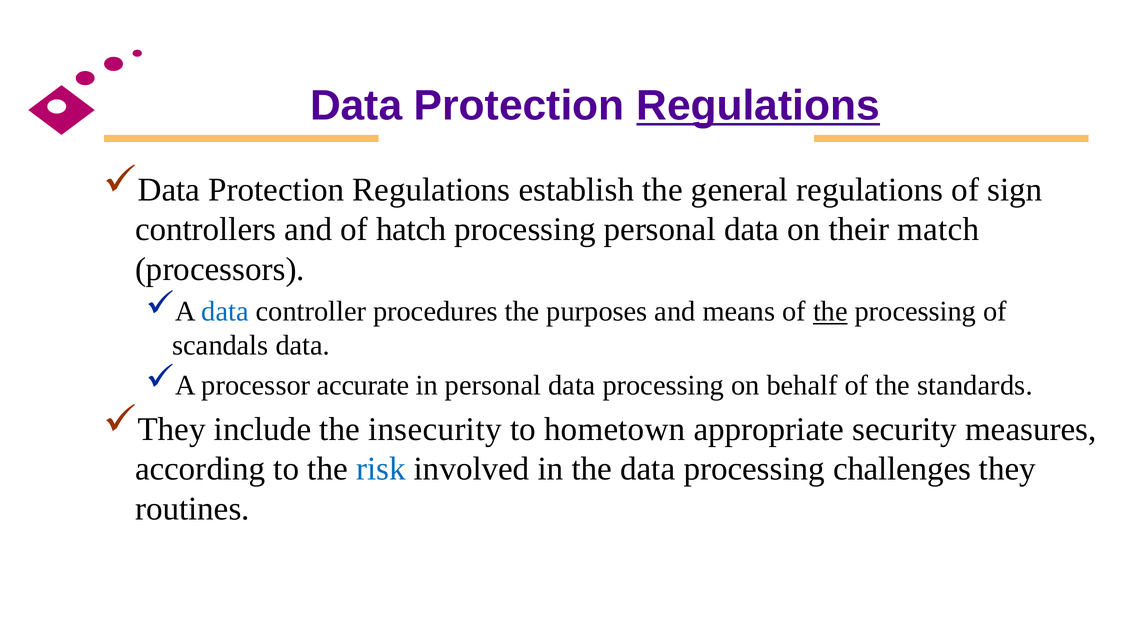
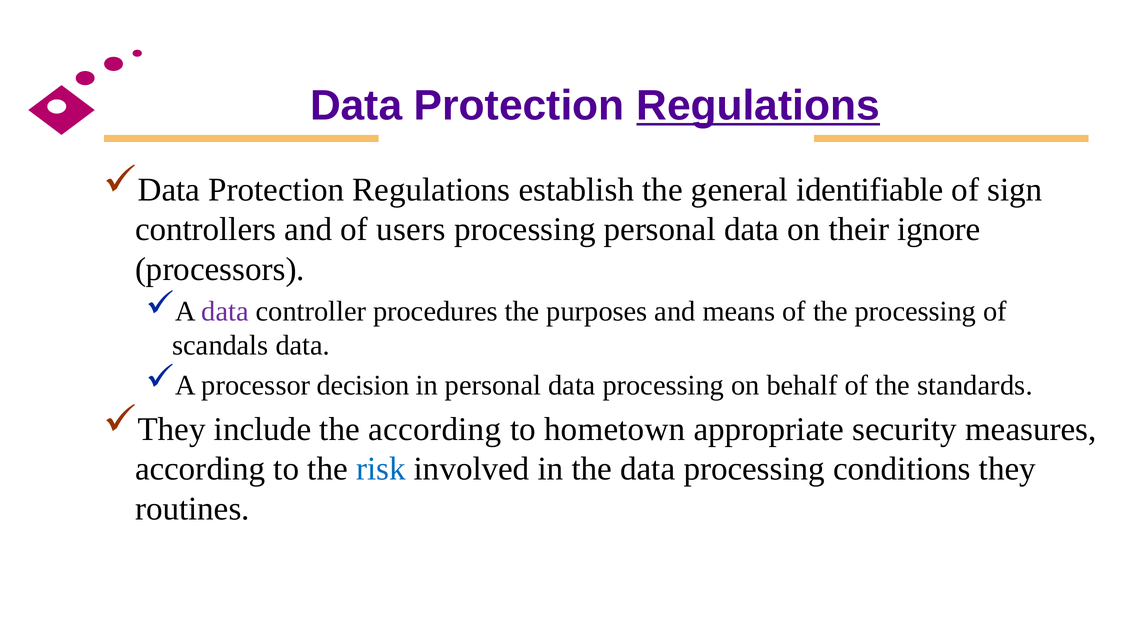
general regulations: regulations -> identifiable (870, 190)
hatch: hatch -> users (411, 229)
match: match -> ignore (939, 229)
data colour: blue -> purple (225, 311)
the underline: present -> none (830, 311)
accurate: accurate -> decision (363, 385)
the insecurity: insecurity -> according (435, 429)
challenges: challenges -> conditions (902, 469)
